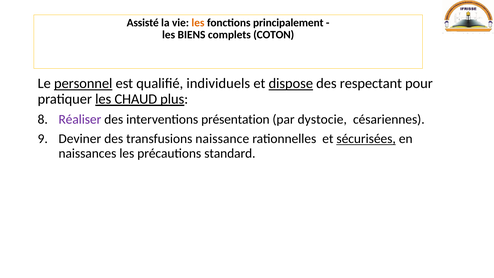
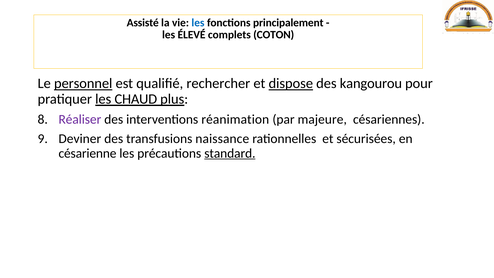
les colour: orange -> blue (198, 23)
BIENS: BIENS -> ÉLEVÉ (192, 35)
individuels: individuels -> rechercher (218, 84)
respectant: respectant -> kangourou (371, 84)
présentation: présentation -> réanimation (235, 119)
dystocie: dystocie -> majeure (322, 119)
sécurisées underline: present -> none (366, 139)
naissances: naissances -> césarienne (87, 153)
standard underline: none -> present (230, 153)
